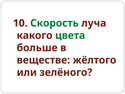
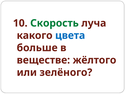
цвета colour: green -> blue (70, 35)
